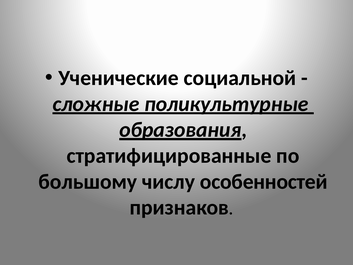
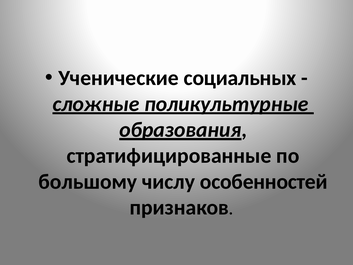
социальной: социальной -> социальных (240, 78)
